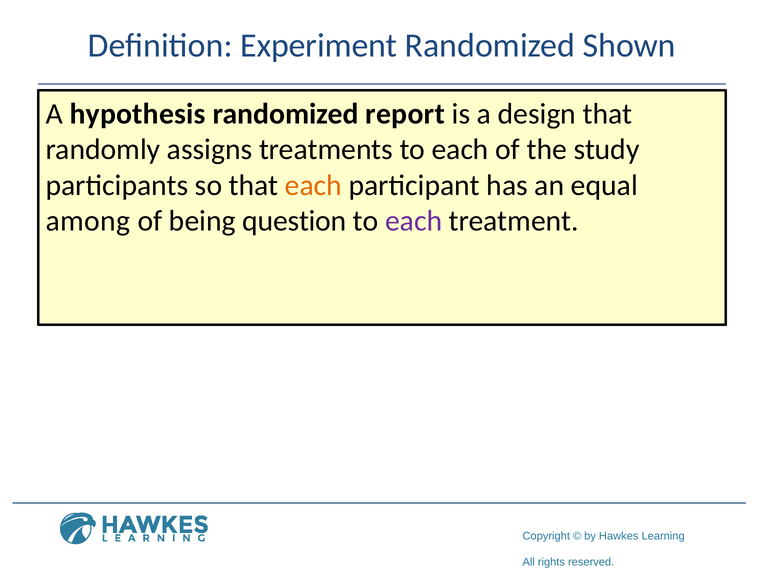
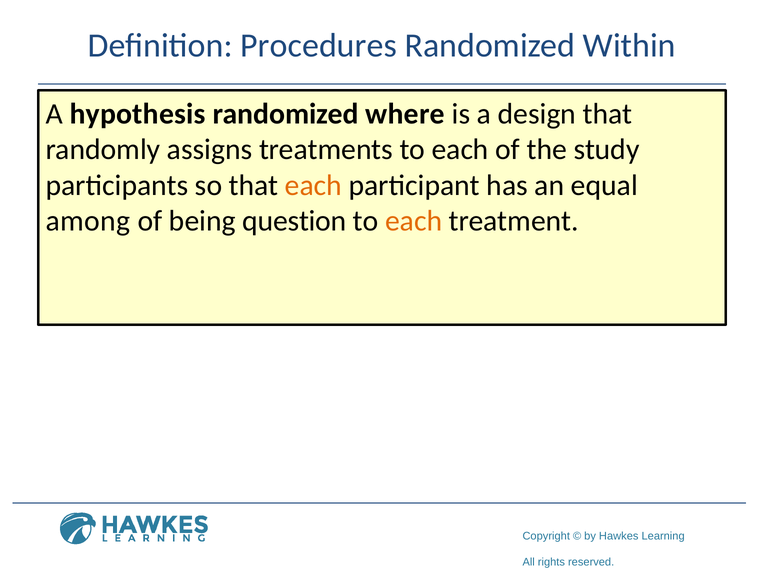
Experiment: Experiment -> Procedures (319, 46)
Shown: Shown -> Within (629, 46)
report: report -> where (405, 114)
each colour: purple -> orange (414, 221)
